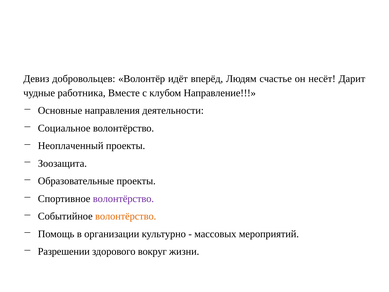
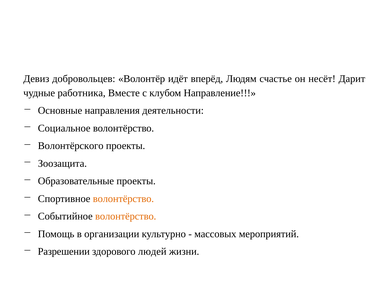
Неоплаченный: Неоплаченный -> Волонтёрского (71, 146)
волонтёрство colour: purple -> orange (123, 199)
вокруг: вокруг -> людей (152, 251)
